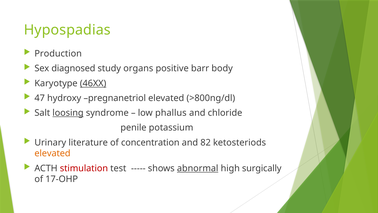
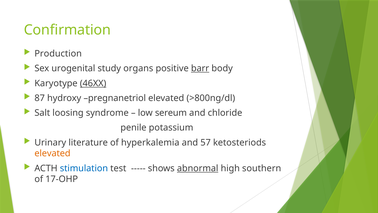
Hypospadias: Hypospadias -> Confirmation (67, 30)
diagnosed: diagnosed -> urogenital (73, 68)
barr underline: none -> present (200, 68)
47: 47 -> 87 (40, 98)
loosing underline: present -> none (68, 113)
phallus: phallus -> sereum (171, 113)
concentration: concentration -> hyperkalemia (150, 142)
82: 82 -> 57 (206, 142)
stimulation colour: red -> blue (84, 168)
surgically: surgically -> southern (262, 168)
